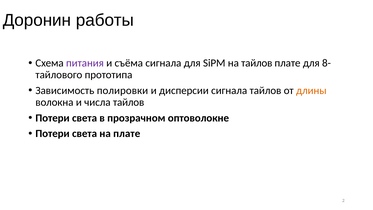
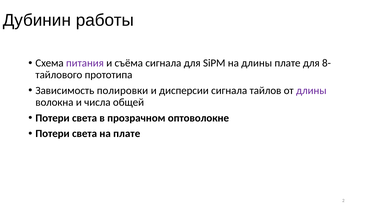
Доронин: Доронин -> Дубинин (37, 20)
на тайлов: тайлов -> длины (257, 63)
длины colour: orange -> purple (311, 90)
числа тайлов: тайлов -> общей (129, 102)
